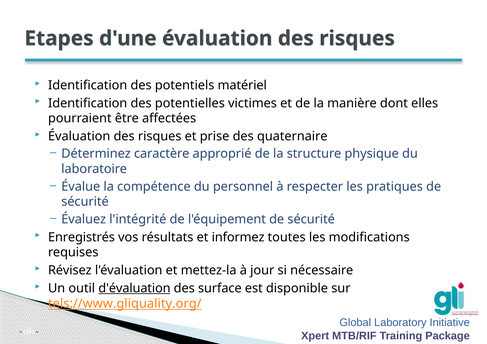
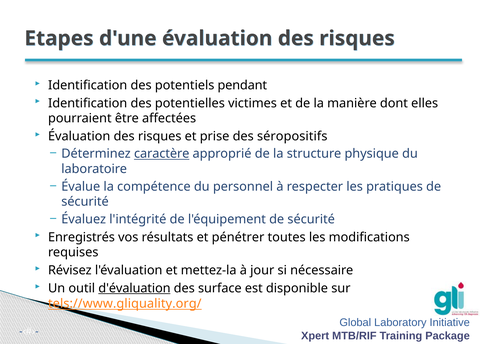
matériel: matériel -> pendant (242, 85)
quaternaire: quaternaire -> séropositifs (292, 136)
caractère underline: none -> present (162, 154)
informez: informez -> pénétrer (238, 237)
